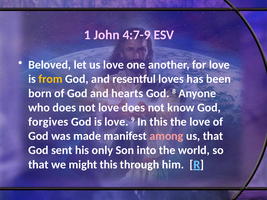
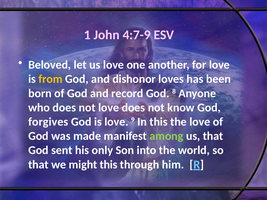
resentful: resentful -> dishonor (134, 79)
hearts: hearts -> record (127, 93)
among colour: pink -> light green (166, 136)
